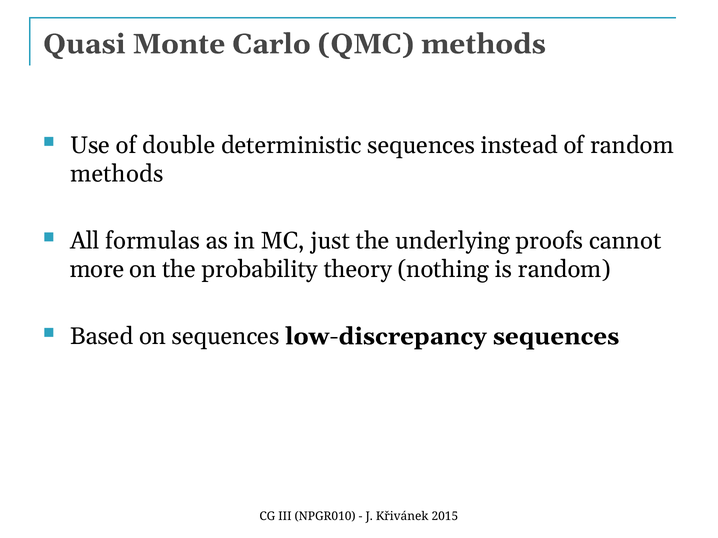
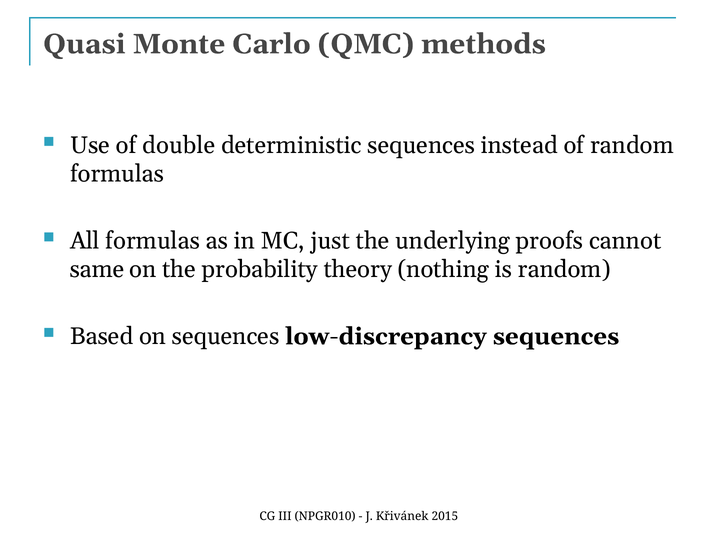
methods: methods -> formulas (117, 174)
more: more -> same (97, 270)
